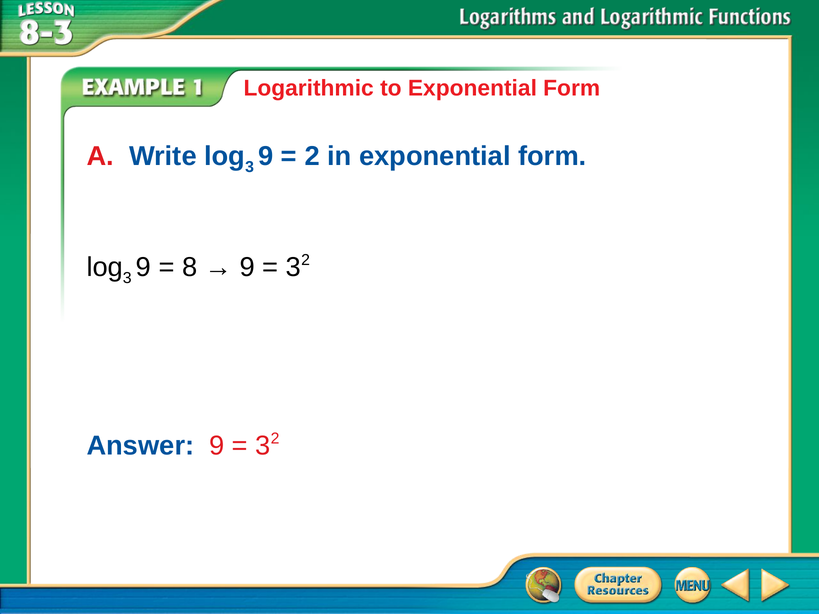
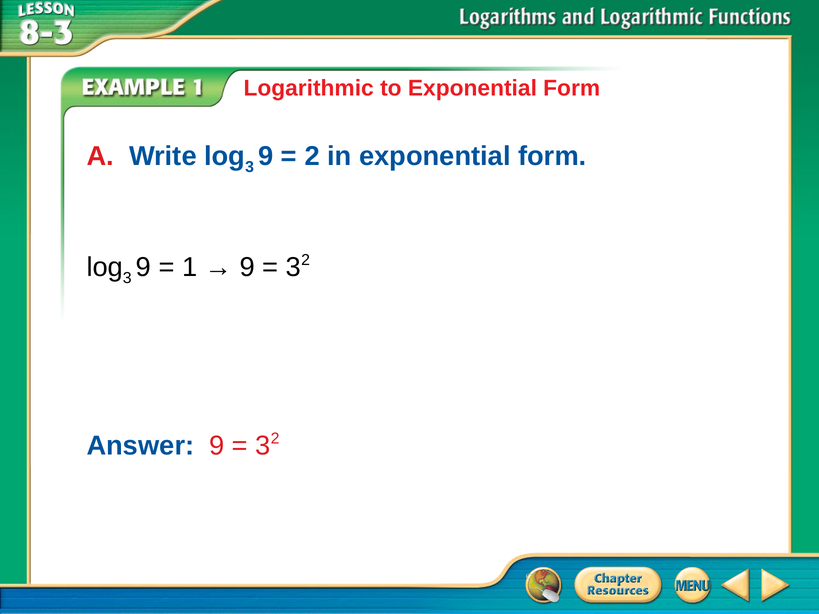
8: 8 -> 1 (190, 267)
